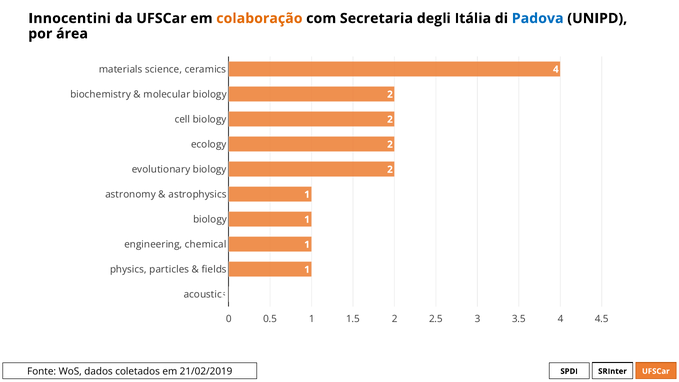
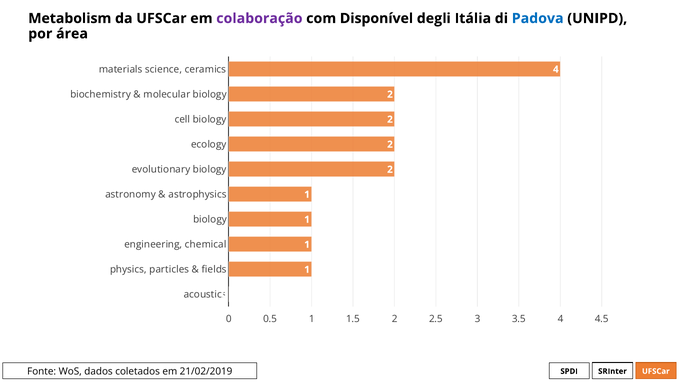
Innocentini: Innocentini -> Metabolism (70, 18)
colaboração colour: orange -> purple (259, 18)
Secretaria: Secretaria -> Disponível (376, 18)
